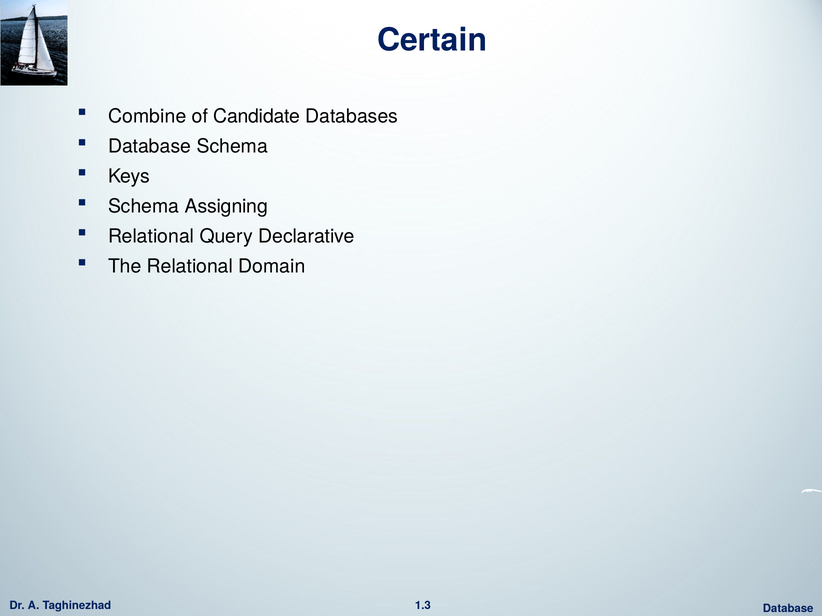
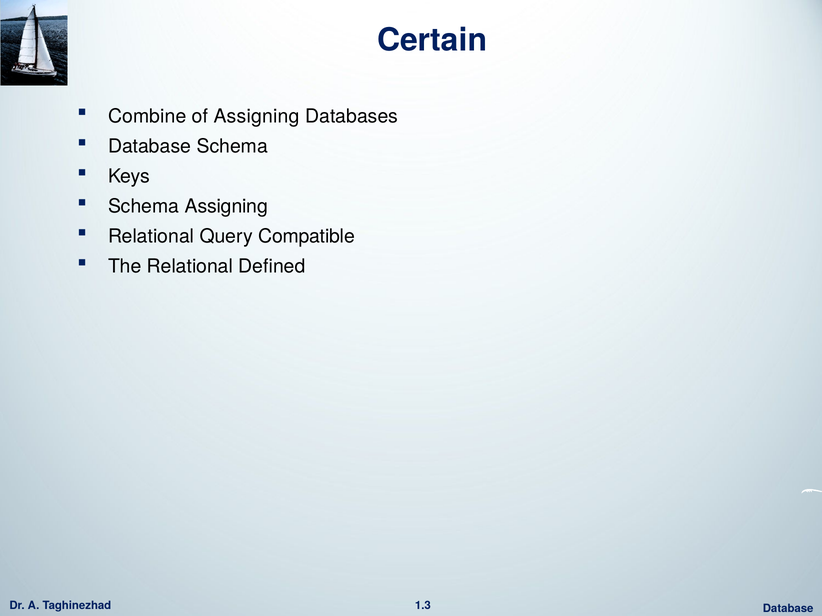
of Candidate: Candidate -> Assigning (257, 116)
Declarative: Declarative -> Compatible (307, 237)
Domain: Domain -> Defined (272, 267)
